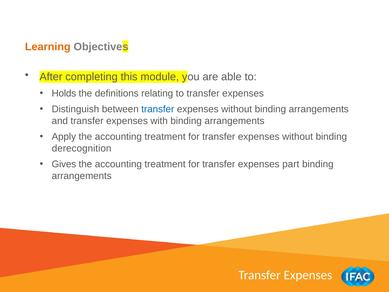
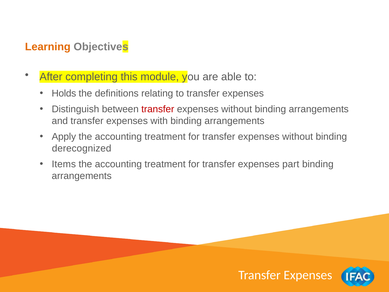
transfer colour: blue -> red (158, 109)
derecognition: derecognition -> derecognized (82, 148)
Gives: Gives -> Items (64, 164)
